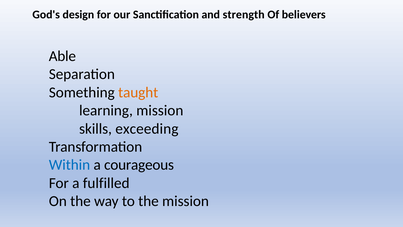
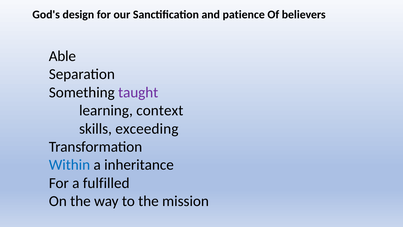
strength: strength -> patience (244, 15)
taught colour: orange -> purple (138, 92)
learning mission: mission -> context (160, 110)
courageous: courageous -> inheritance (139, 165)
